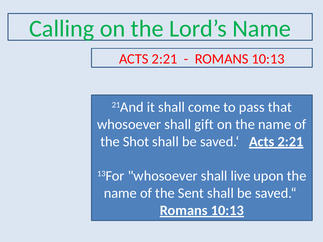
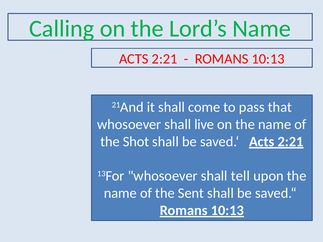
gift: gift -> live (204, 124)
live: live -> tell (240, 176)
